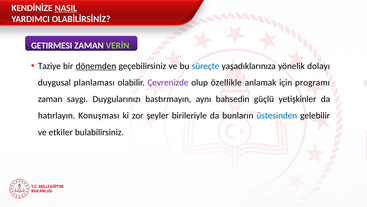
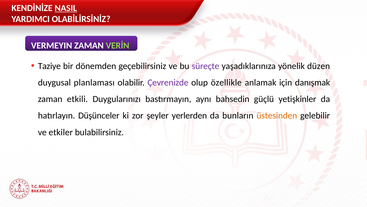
GETIRMESI: GETIRMESI -> VERMEYIN (52, 46)
dönemden underline: present -> none (96, 66)
süreçte colour: blue -> purple (206, 66)
dolayı: dolayı -> düzen (319, 66)
programı: programı -> danışmak (313, 82)
saygı: saygı -> etkili (77, 99)
Konuşması: Konuşması -> Düşünceler (99, 115)
birileriyle: birileriyle -> yerlerden (189, 115)
üstesinden colour: blue -> orange (277, 115)
